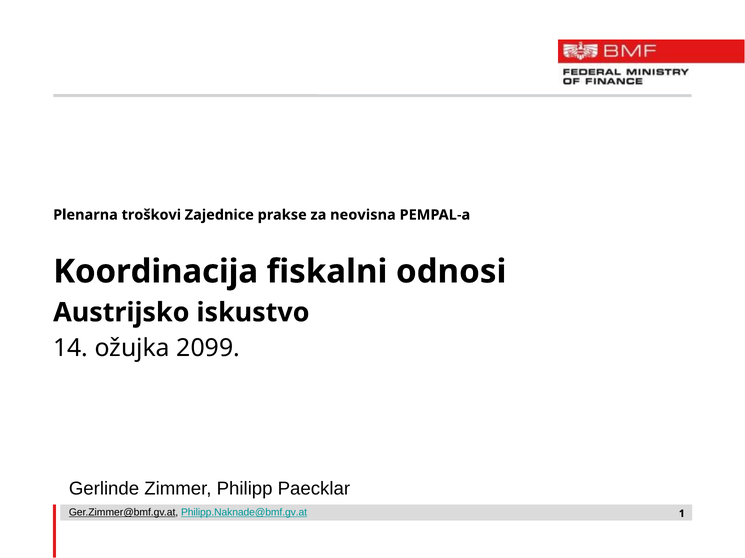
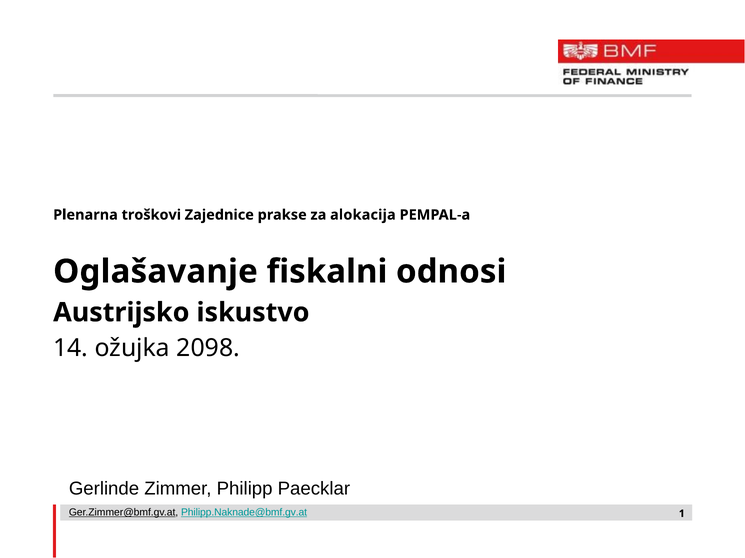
neovisna: neovisna -> alokacija (363, 215)
Koordinacija: Koordinacija -> Oglašavanje (155, 272)
2099: 2099 -> 2098 (208, 349)
